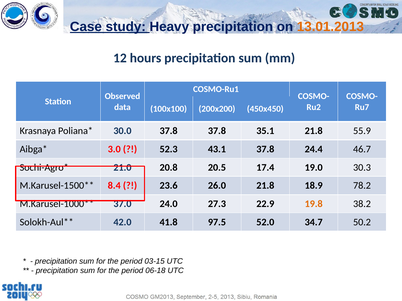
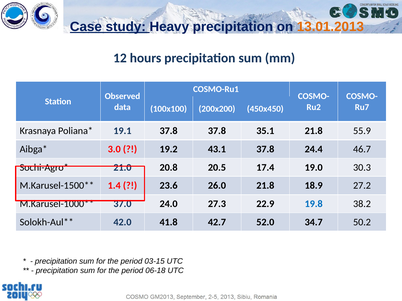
30.0: 30.0 -> 19.1 (122, 131)
52.3: 52.3 -> 19.2 (169, 149)
8.4: 8.4 -> 1.4 (114, 186)
78.2: 78.2 -> 27.2 (362, 186)
19.8 colour: orange -> blue (314, 204)
97.5: 97.5 -> 42.7 (217, 222)
